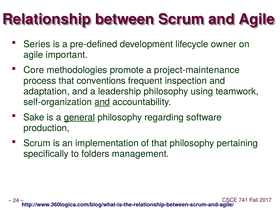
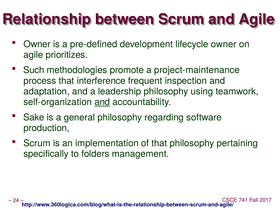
Series: Series -> Owner (37, 44)
important: important -> prioritizes (67, 55)
Core: Core -> Such (34, 70)
conventions: conventions -> interference (101, 81)
general underline: present -> none (79, 117)
